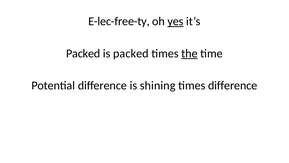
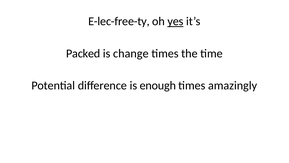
is packed: packed -> change (131, 53)
the underline: present -> none (189, 53)
shining: shining -> enough (158, 85)
times difference: difference -> amazingly (233, 85)
